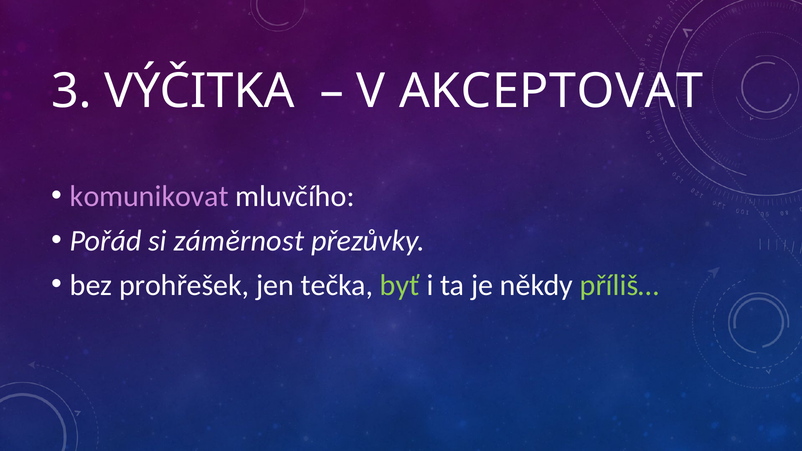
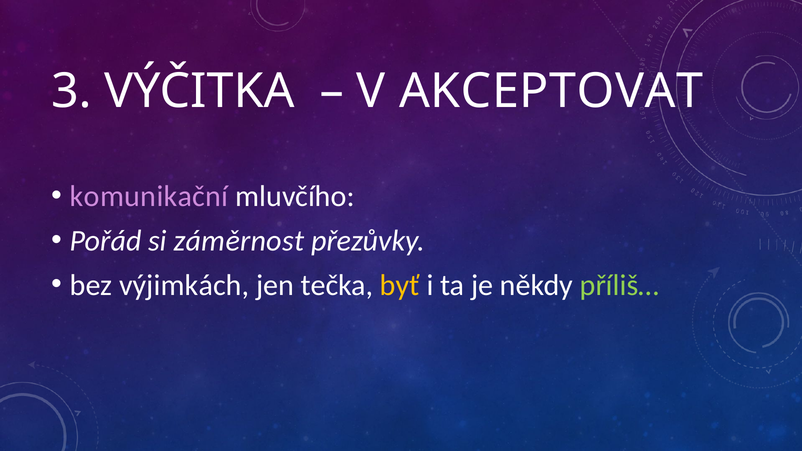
komunikovat: komunikovat -> komunikační (149, 196)
prohřešek: prohřešek -> výjimkách (184, 285)
byť colour: light green -> yellow (400, 285)
